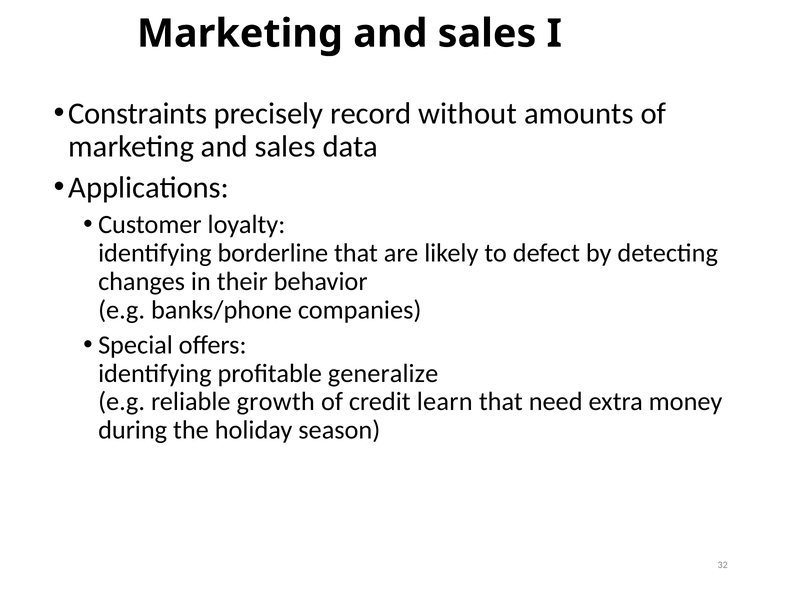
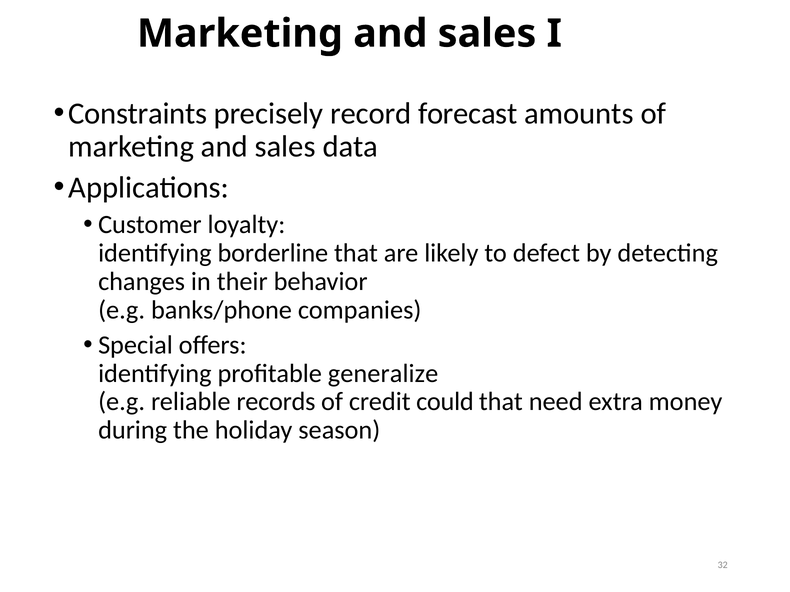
without: without -> forecast (468, 114)
growth: growth -> records (276, 402)
learn: learn -> could (445, 402)
